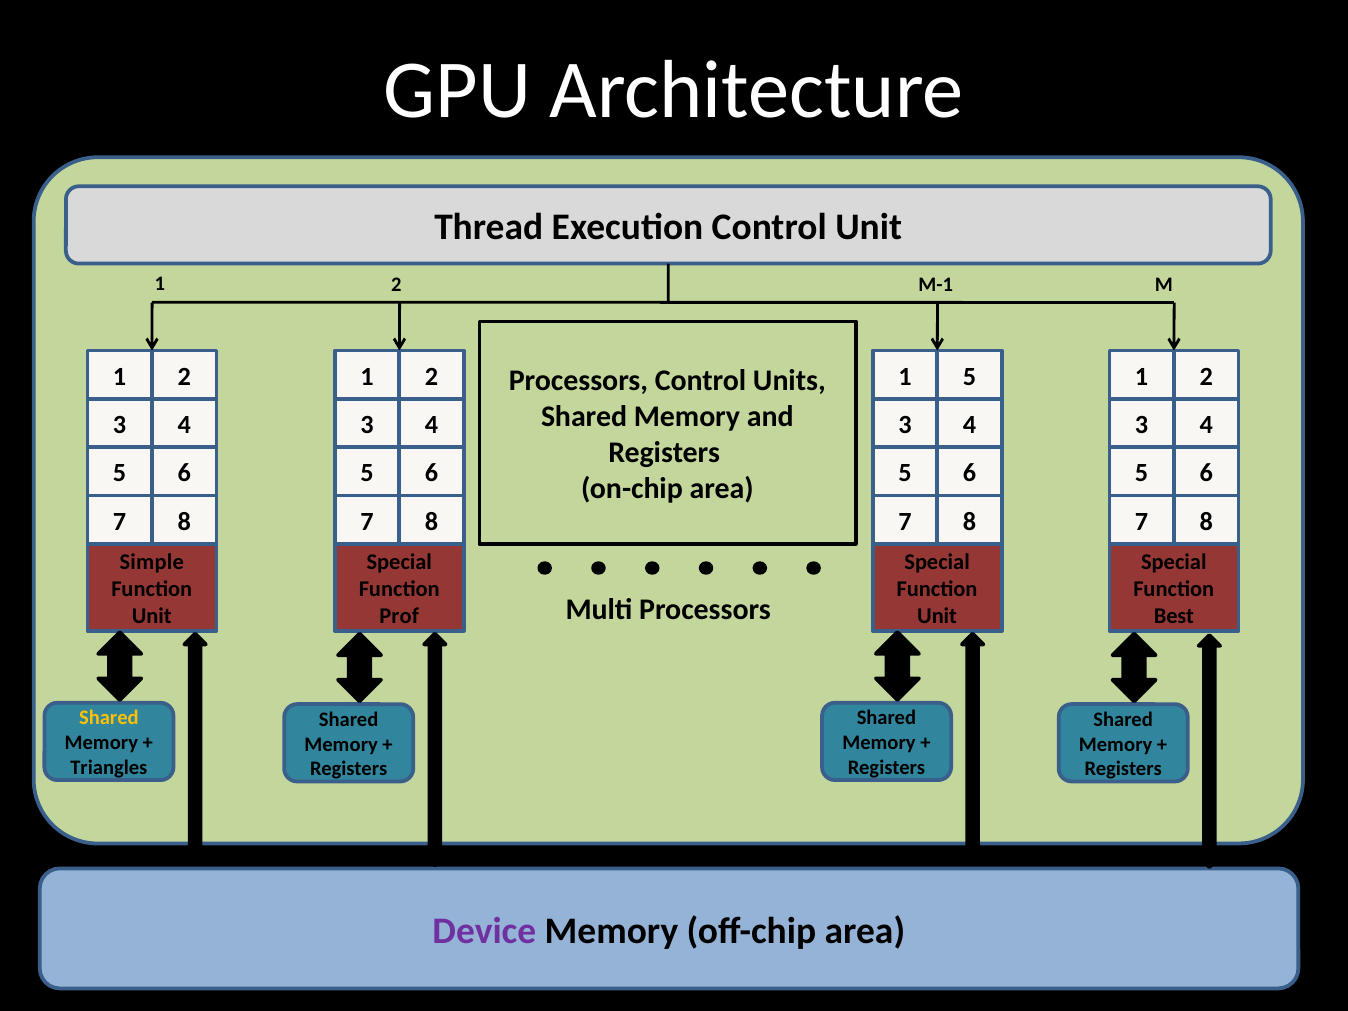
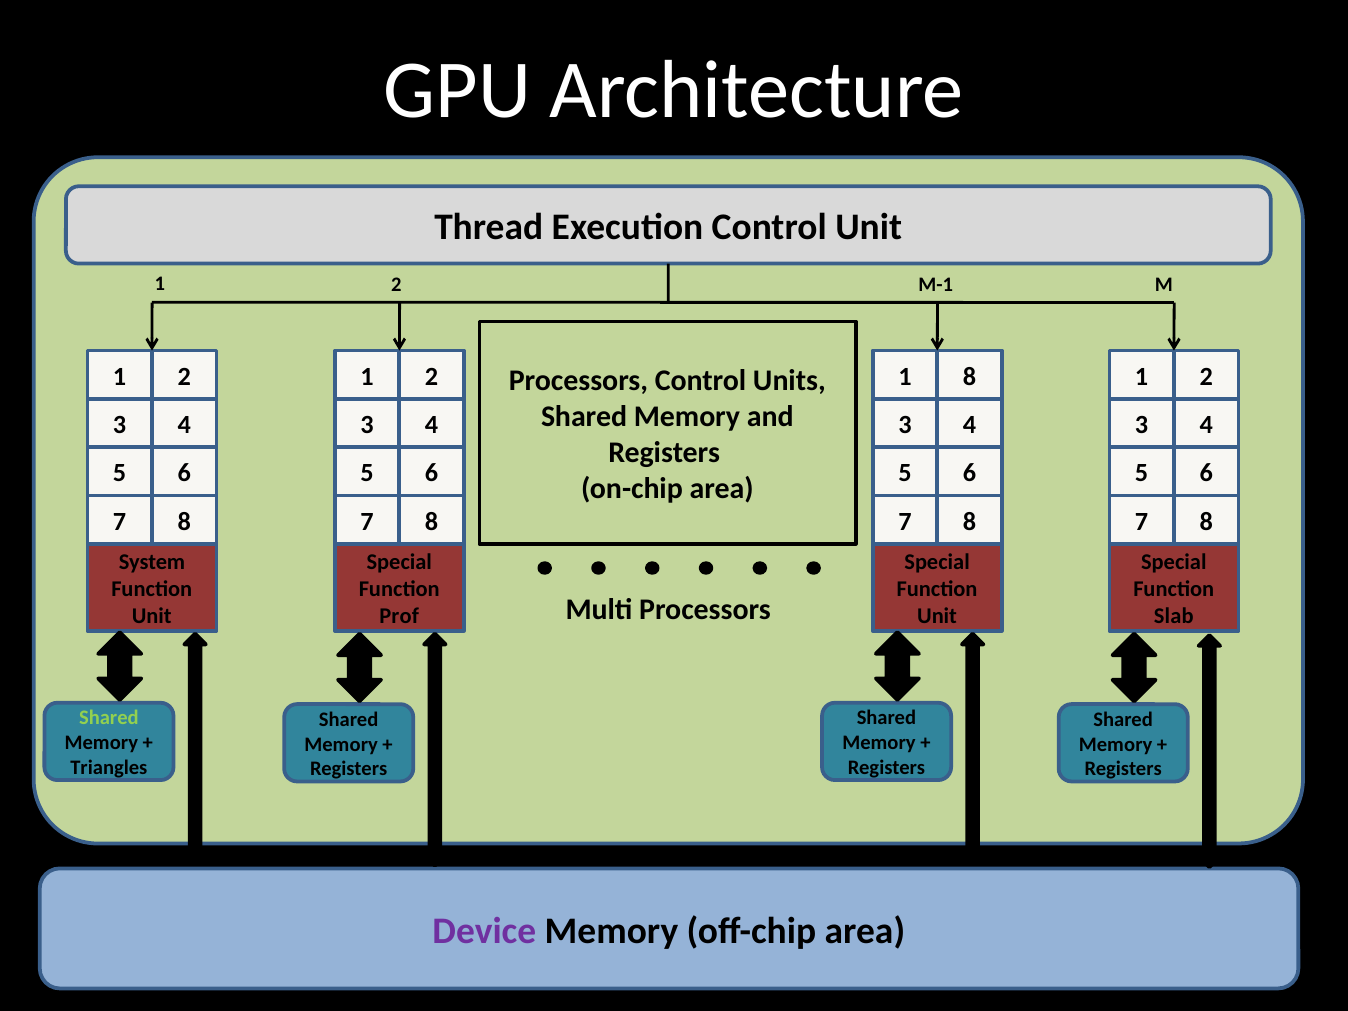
1 5: 5 -> 8 (969, 377)
Simple: Simple -> System (152, 562)
Best: Best -> Slab (1174, 616)
Shared colour: yellow -> light green (109, 718)
